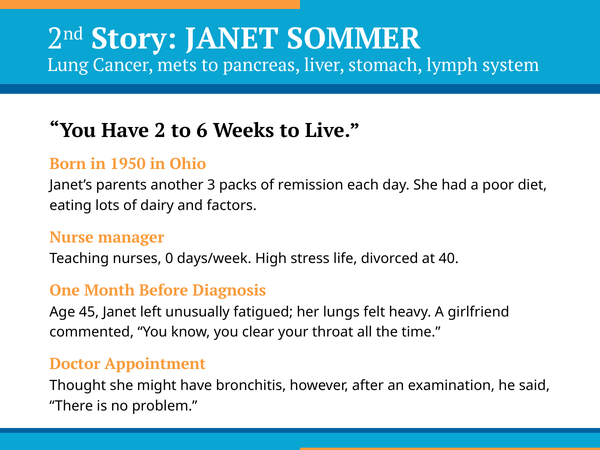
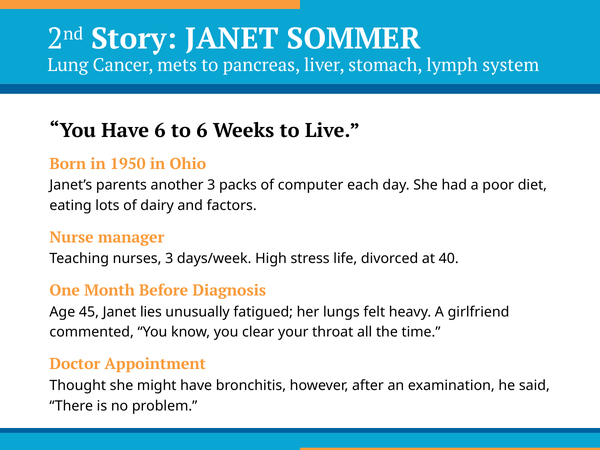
Have 2: 2 -> 6 (160, 131)
remission: remission -> computer (311, 185)
nurses 0: 0 -> 3 (169, 259)
left: left -> lies (151, 312)
